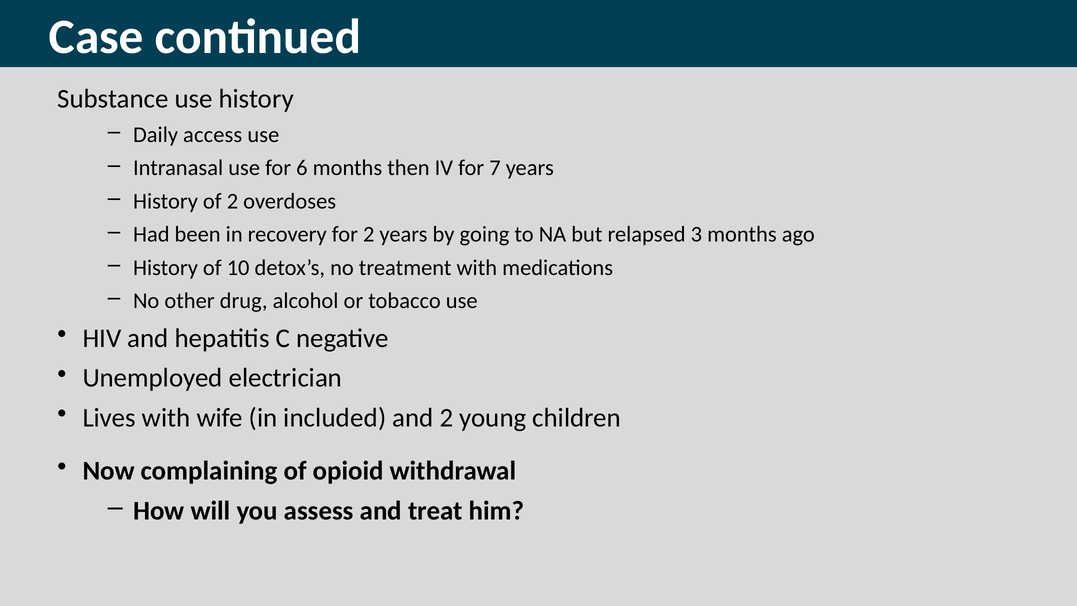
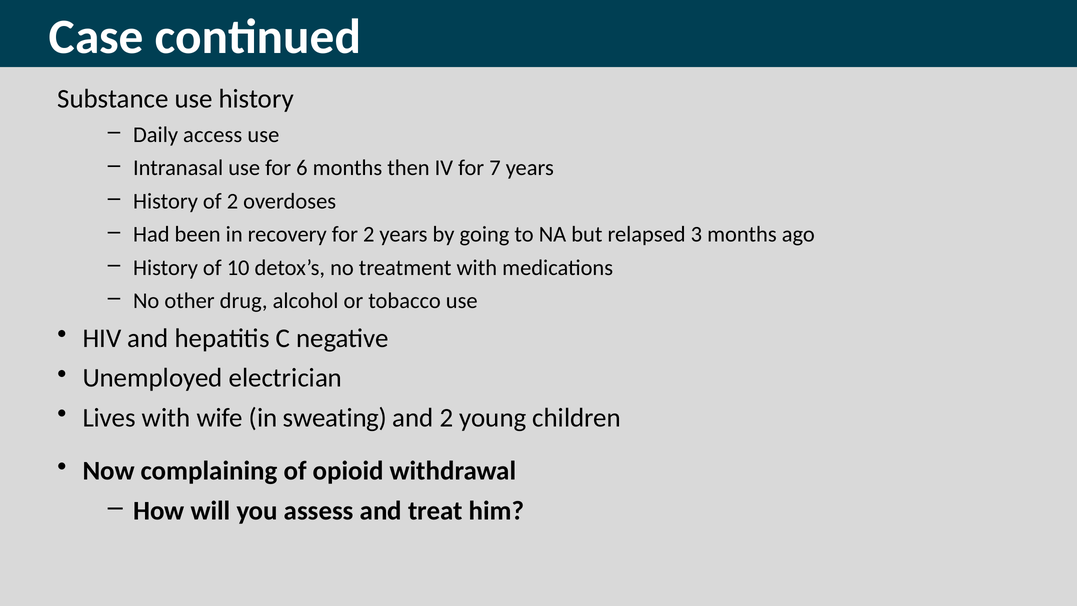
included: included -> sweating (335, 418)
